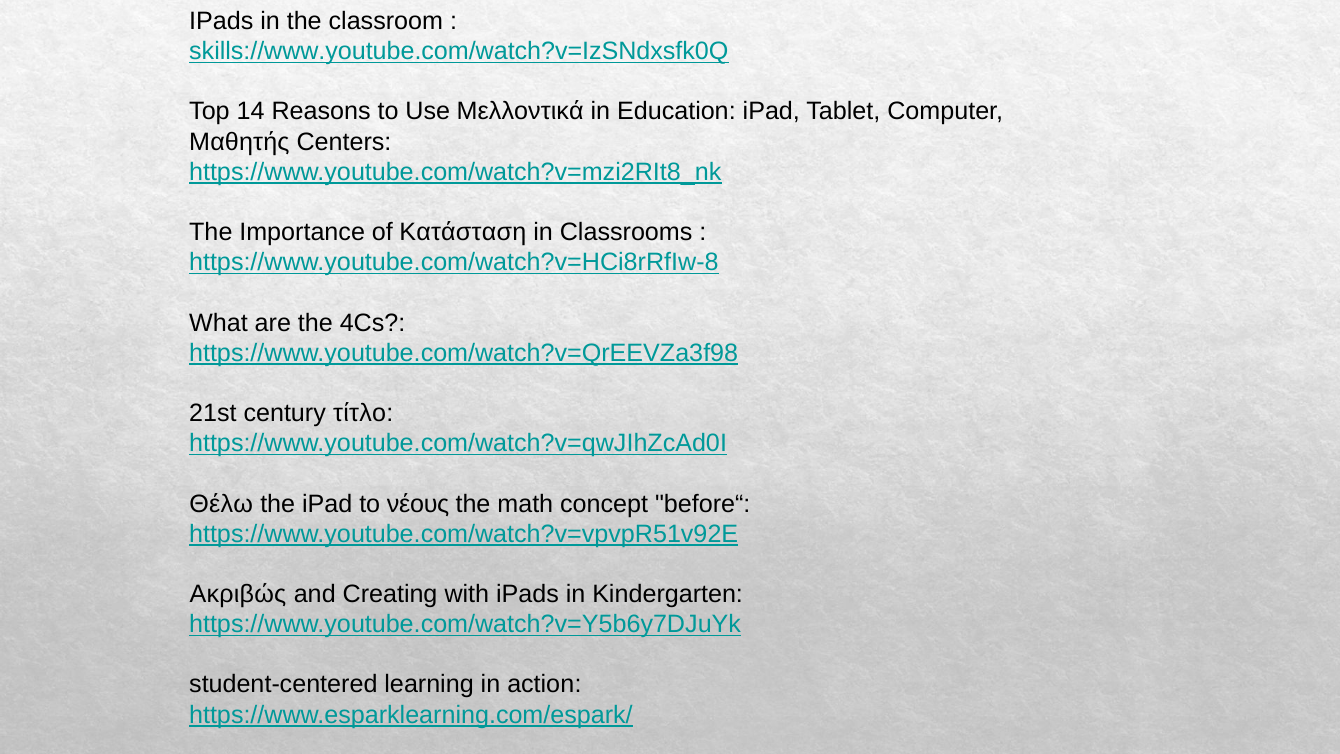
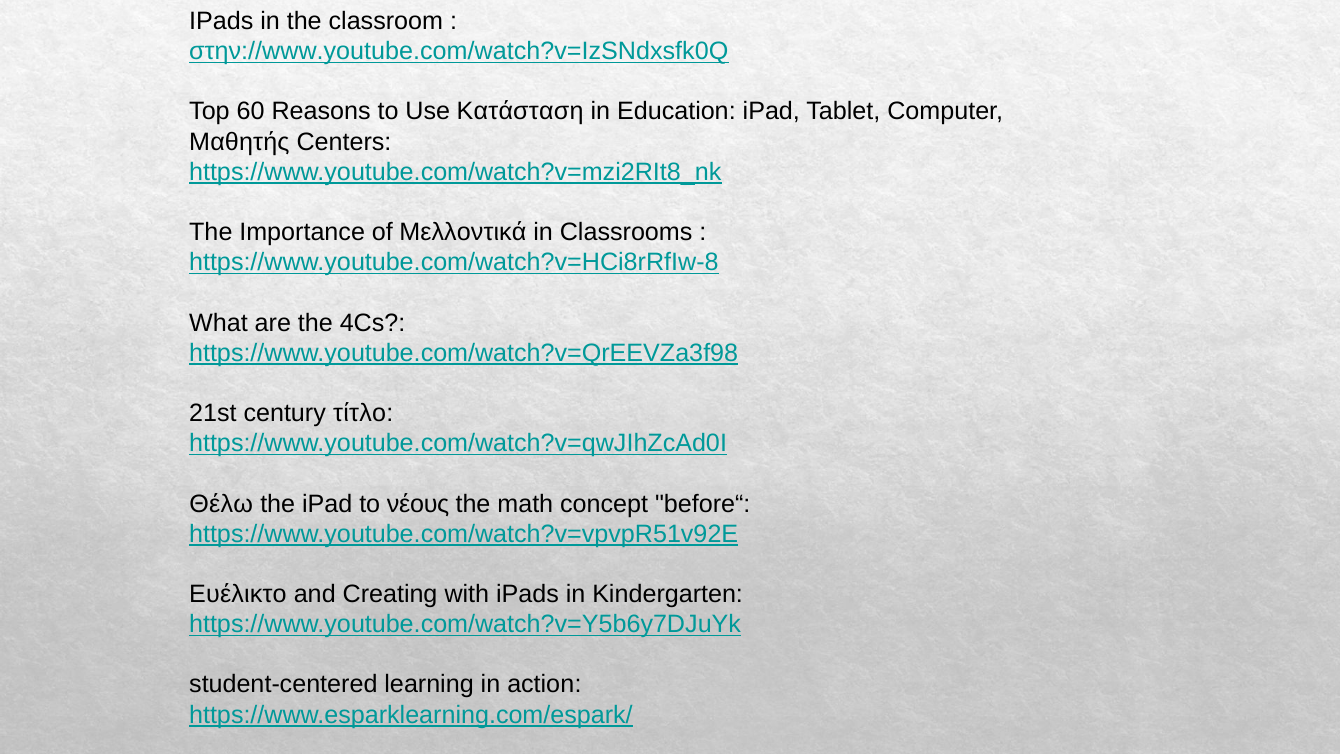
skills://www.youtube.com/watch?v=IzSNdxsfk0Q: skills://www.youtube.com/watch?v=IzSNdxsfk0Q -> στην://www.youtube.com/watch?v=IzSNdxsfk0Q (459, 51)
14: 14 -> 60 (251, 112)
Μελλοντικά: Μελλοντικά -> Κατάσταση (520, 112)
Κατάσταση: Κατάσταση -> Μελλοντικά (463, 232)
Ακριβώς: Ακριβώς -> Ευέλικτο (238, 594)
